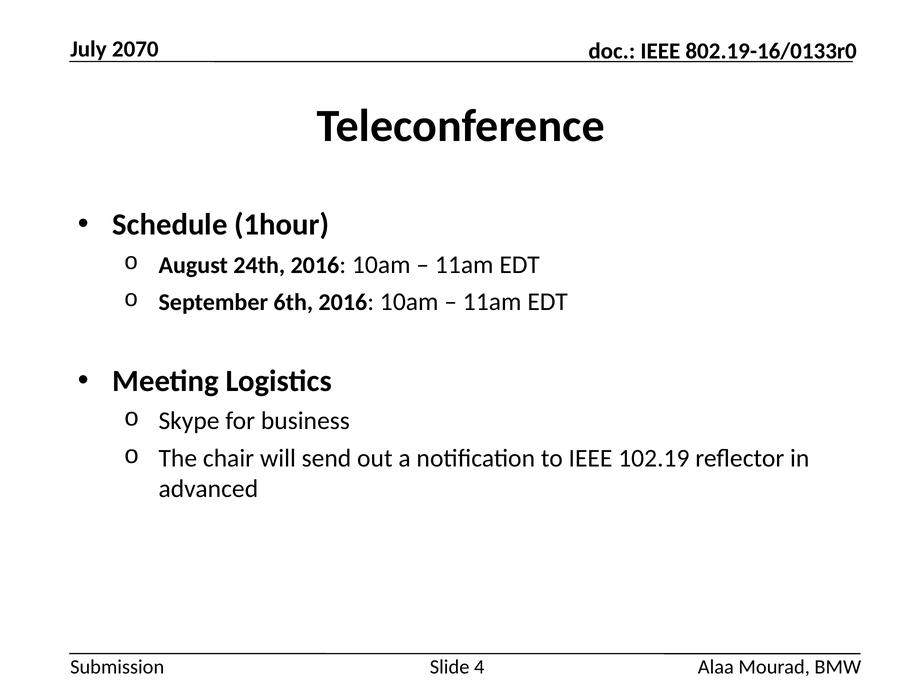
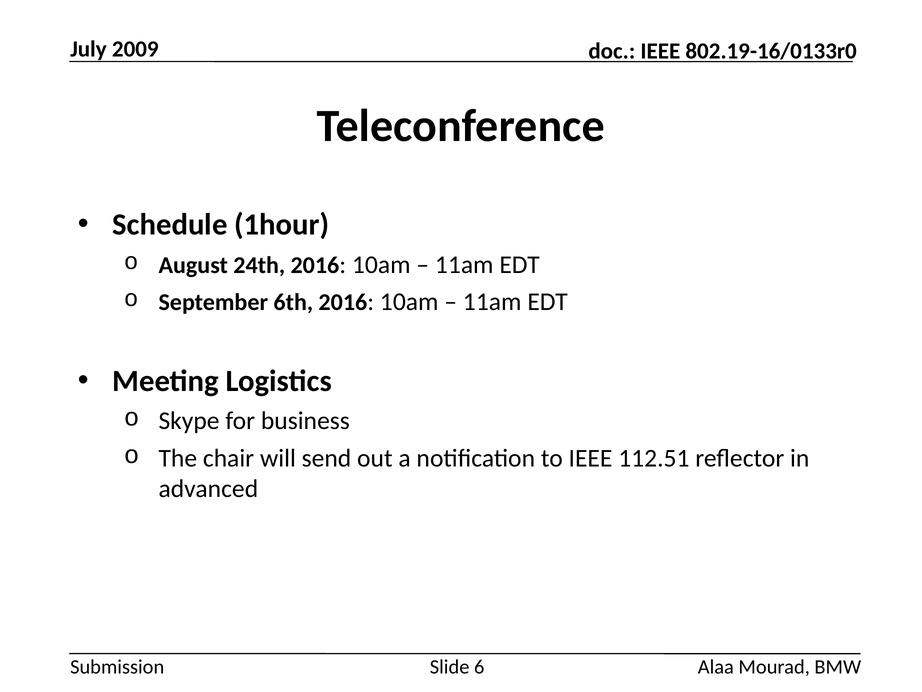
2070: 2070 -> 2009 (135, 49)
102.19: 102.19 -> 112.51 (654, 458)
4: 4 -> 6 (479, 667)
